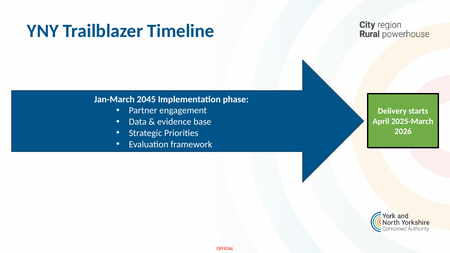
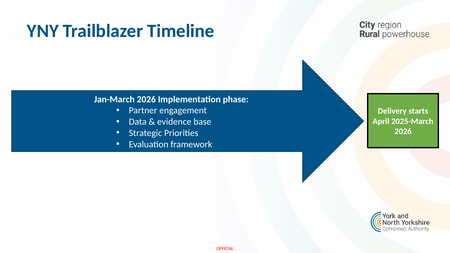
Jan-March 2045: 2045 -> 2026 (146, 99)
